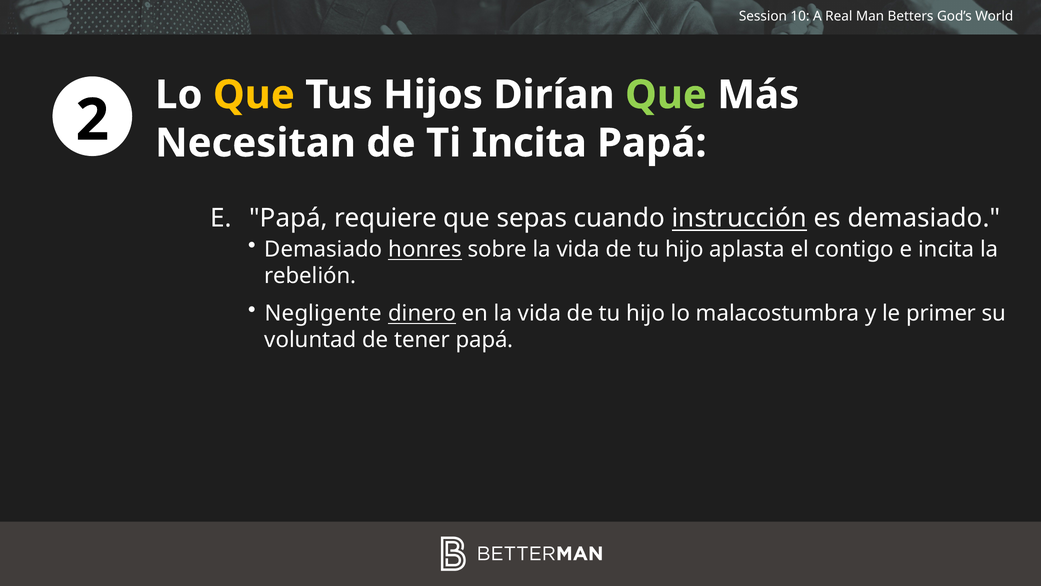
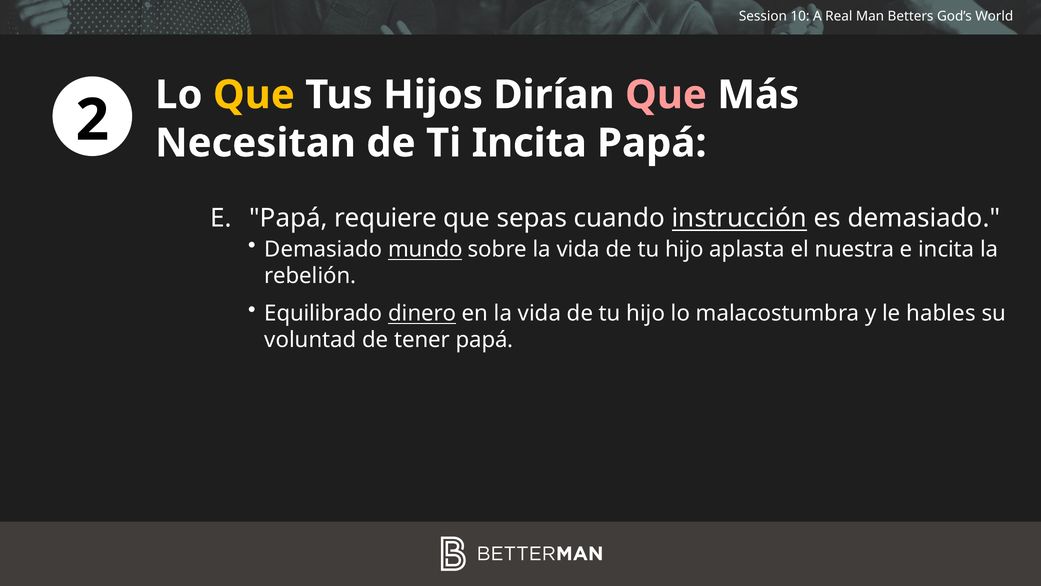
Que colour: light green -> pink (666, 95)
honres: honres -> mundo (425, 249)
contigo: contigo -> nuestra (854, 249)
Negligente: Negligente -> Equilibrado (323, 313)
primer: primer -> hables (941, 313)
